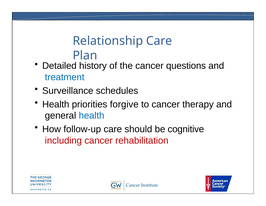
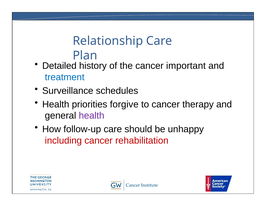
questions: questions -> important (186, 66)
health colour: blue -> purple (92, 115)
cognitive: cognitive -> unhappy (186, 129)
